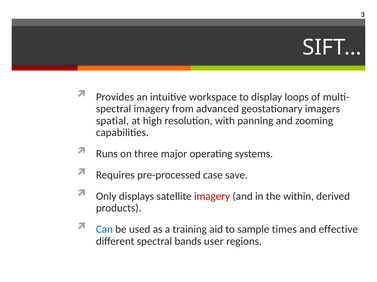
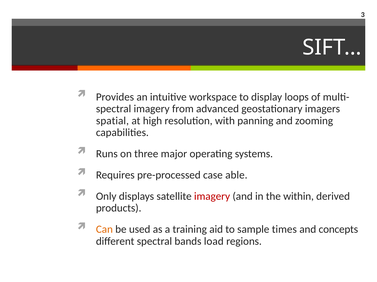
save: save -> able (236, 175)
Can colour: blue -> orange (104, 230)
effective: effective -> concepts (338, 230)
user: user -> load (214, 242)
